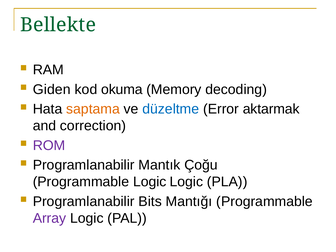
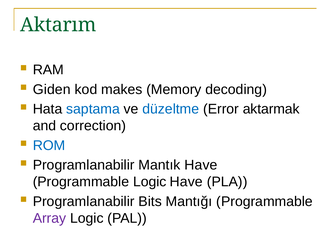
Bellekte: Bellekte -> Aktarım (58, 25)
okuma: okuma -> makes (122, 89)
saptama colour: orange -> blue (93, 109)
ROM colour: purple -> blue (49, 145)
Mantık Çoğu: Çoğu -> Have (201, 165)
Logic Logic: Logic -> Have (186, 182)
